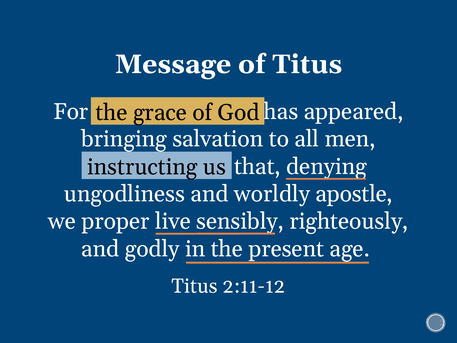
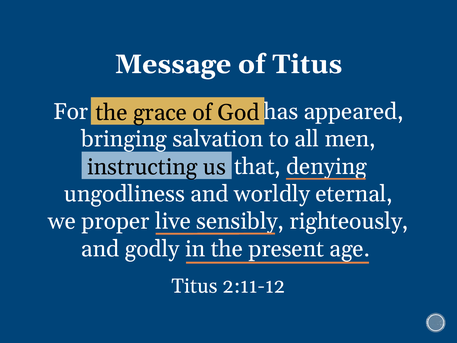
apostle: apostle -> eternal (354, 194)
